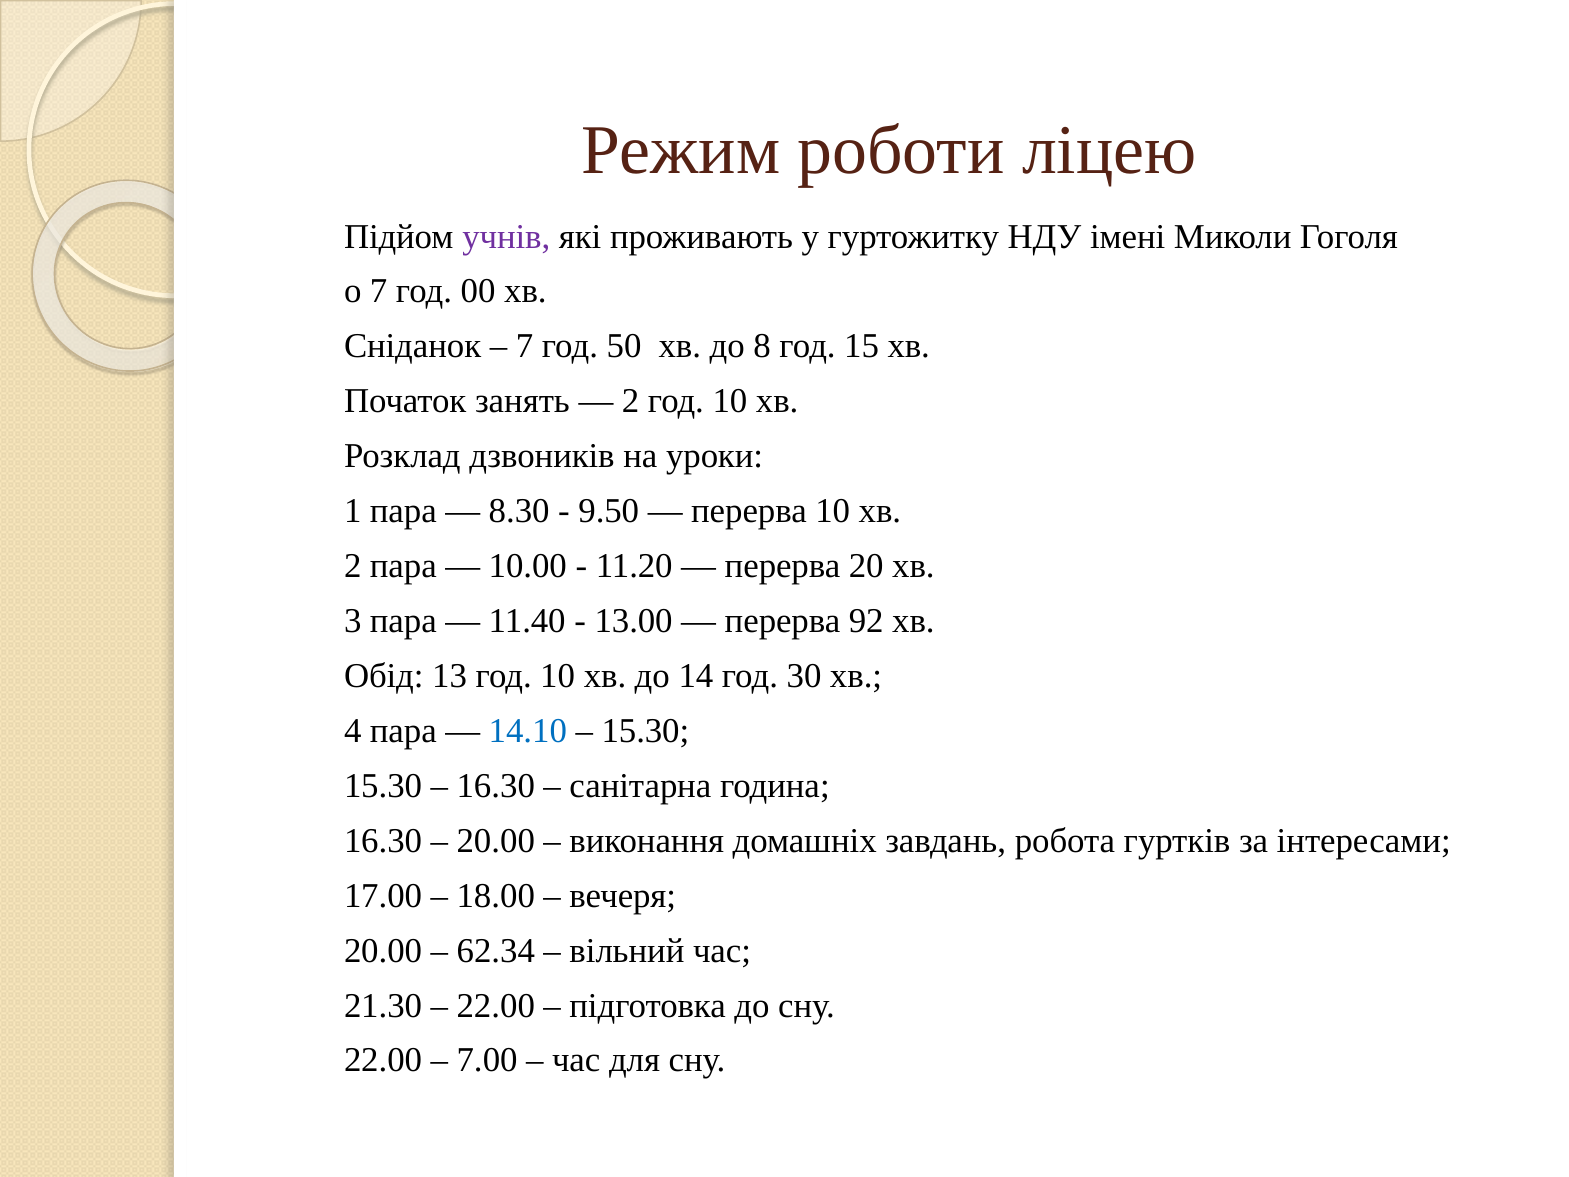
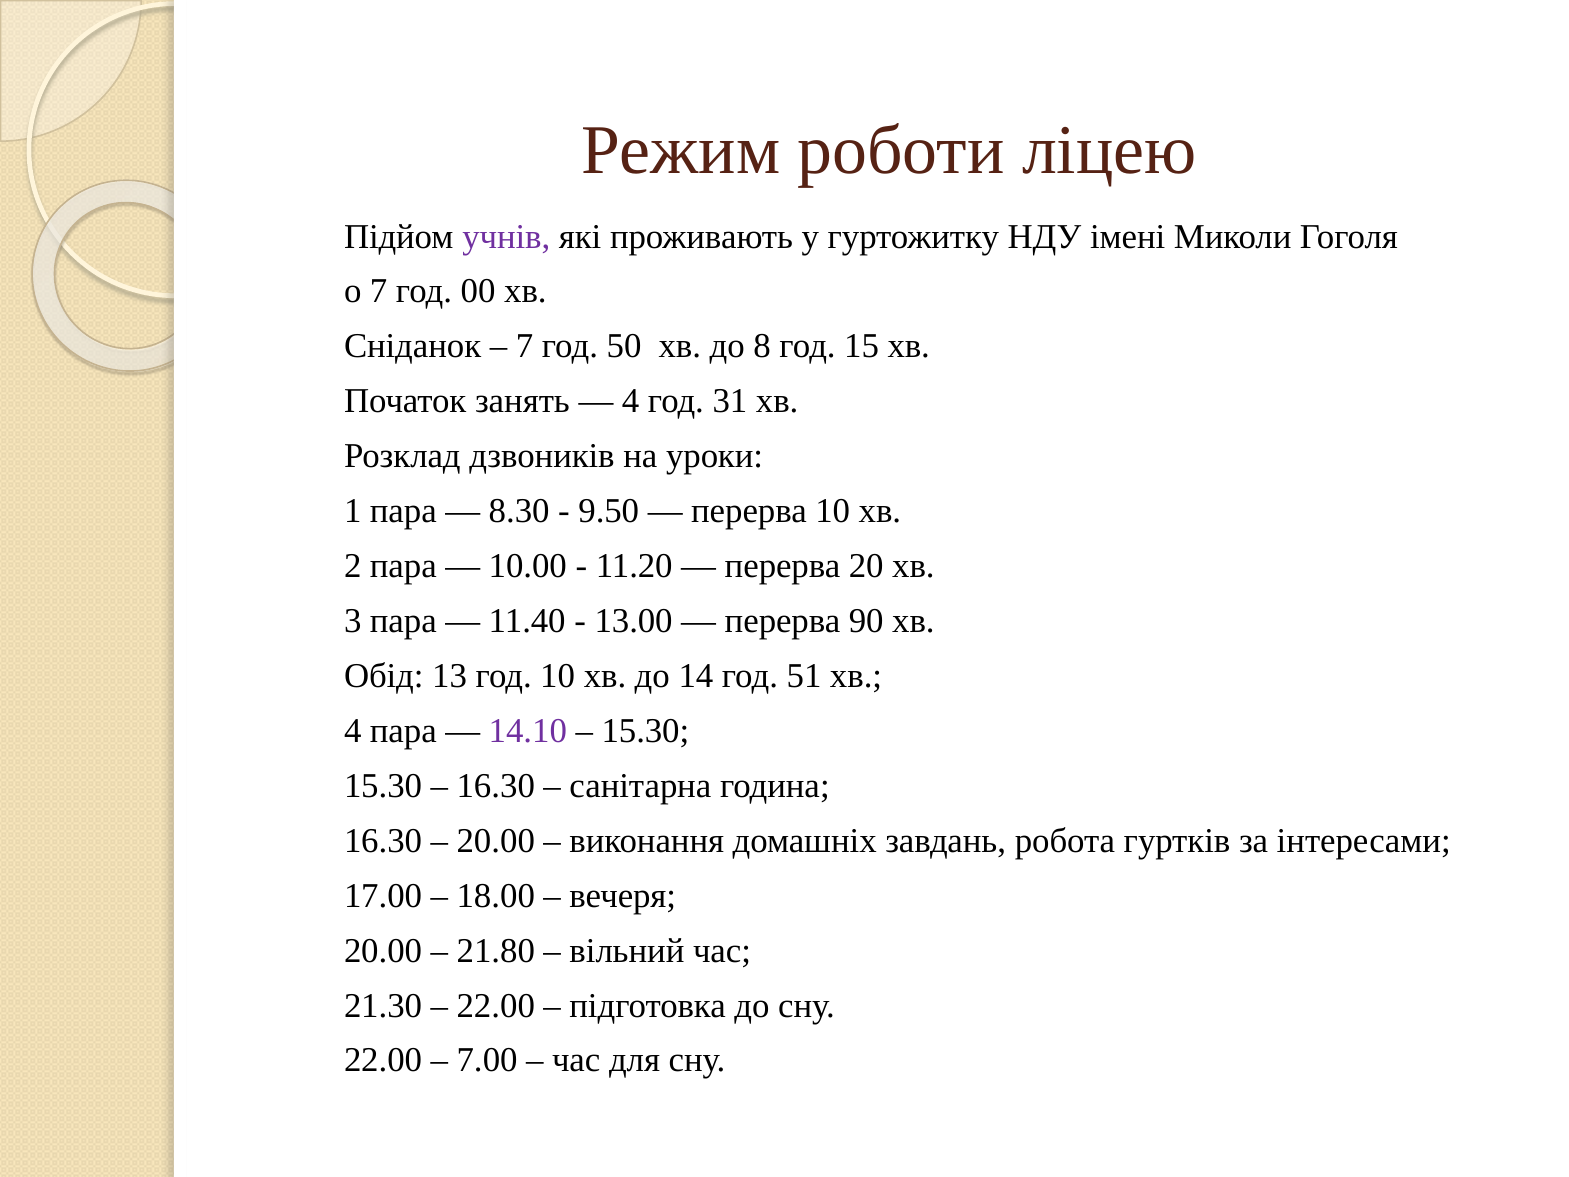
2: 2 -> 4 (631, 401)
10: 10 -> 31 (730, 401)
92: 92 -> 90 (866, 621)
30: 30 -> 51 (804, 676)
14.10 colour: blue -> purple (528, 731)
62.34: 62.34 -> 21.80 (496, 950)
